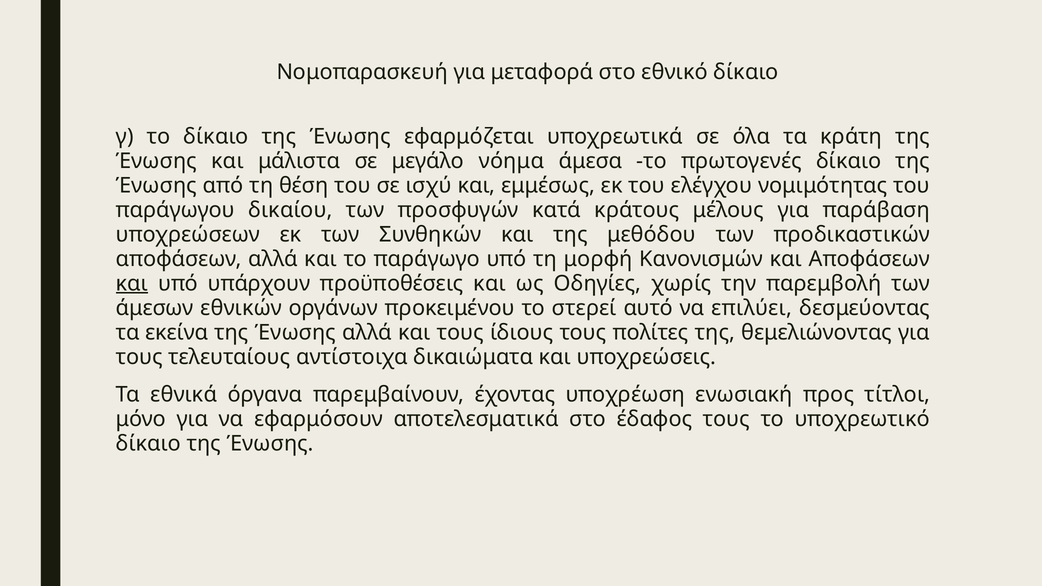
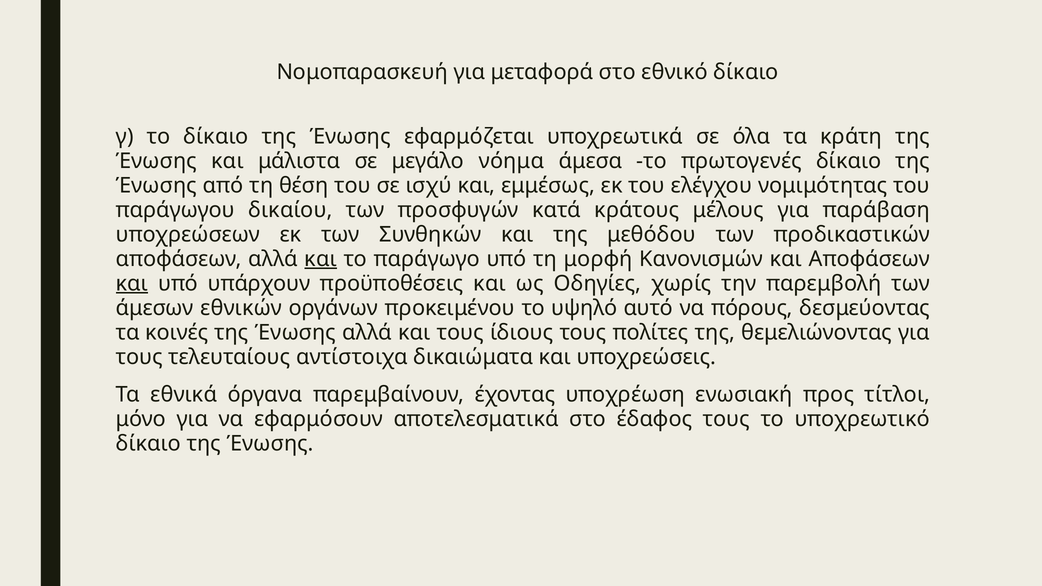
και underline: none -> present (321, 259)
στερεί: στερεί -> υψηλό (584, 308)
επιλύει: επιλύει -> πόρους (752, 308)
εκείνα: εκείνα -> κοινές (177, 333)
